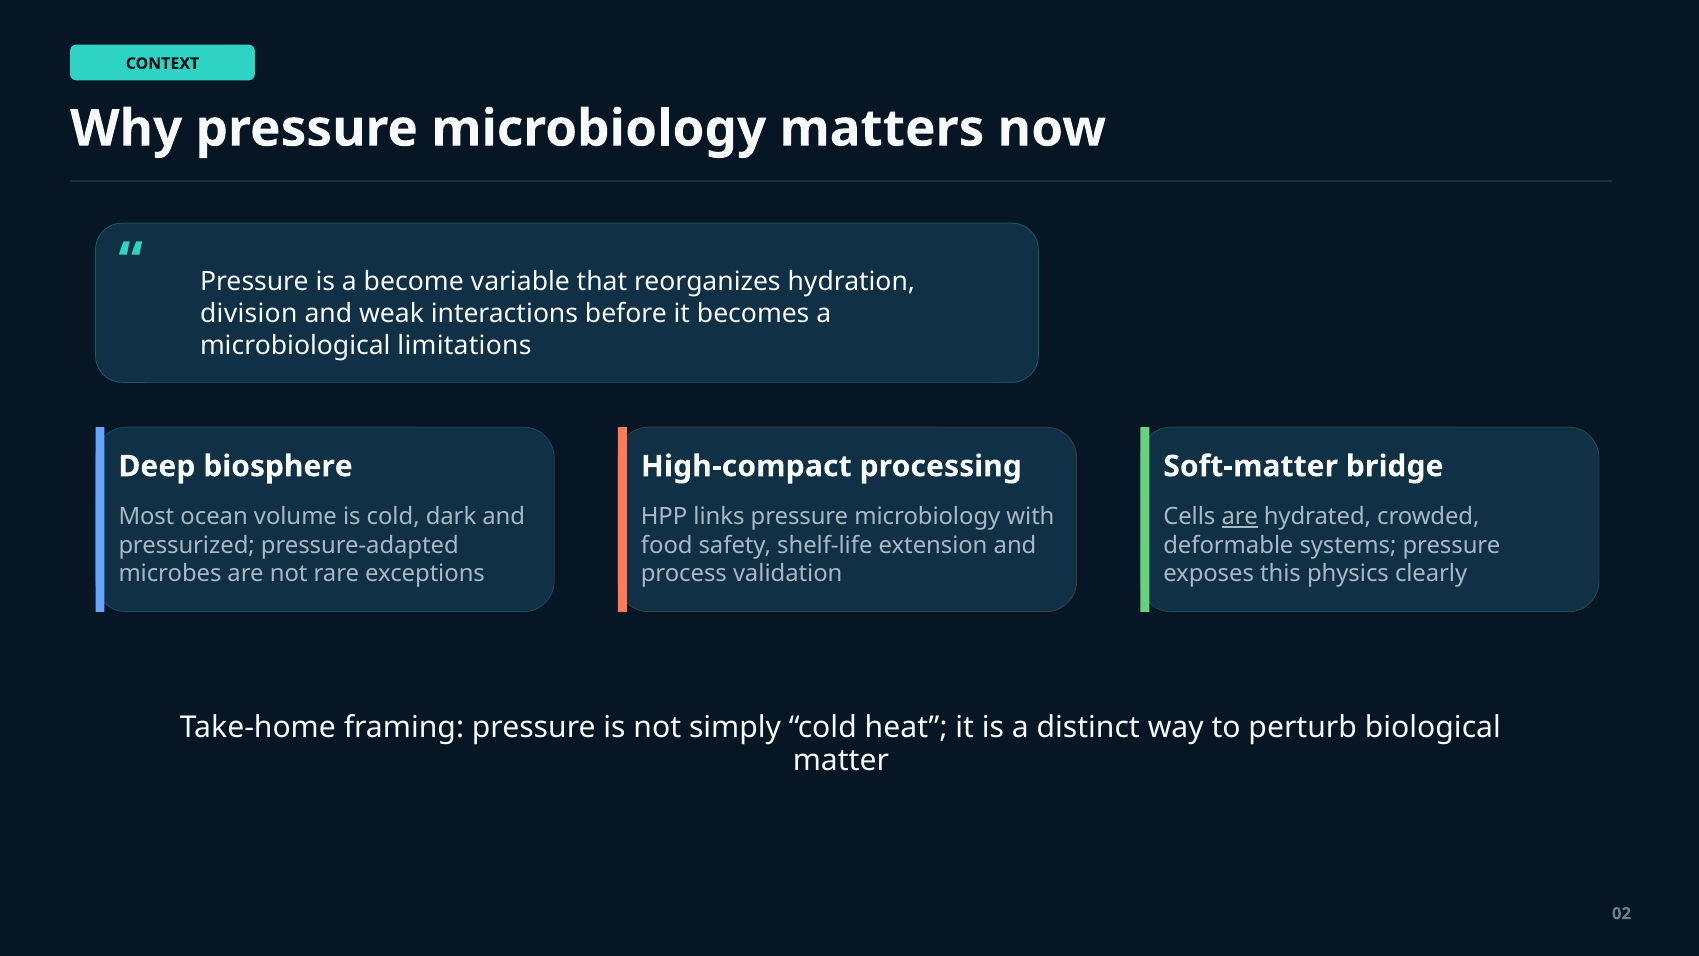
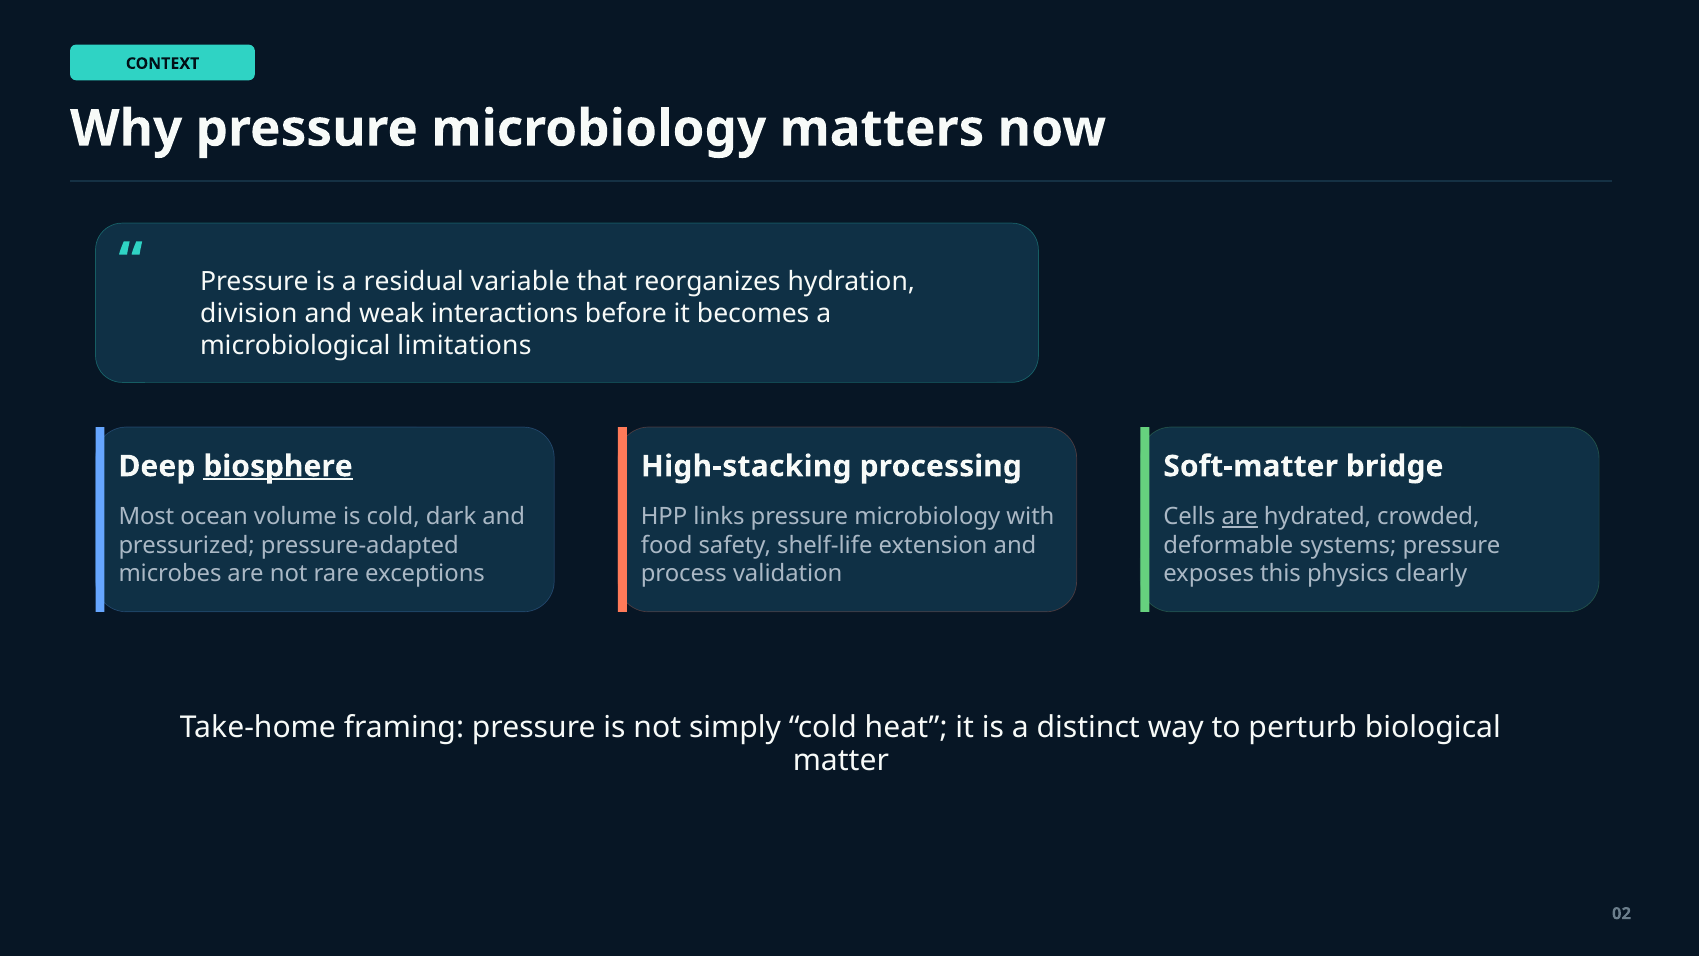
become: become -> residual (414, 282)
biosphere underline: none -> present (278, 466)
High-compact: High-compact -> High-stacking (746, 466)
